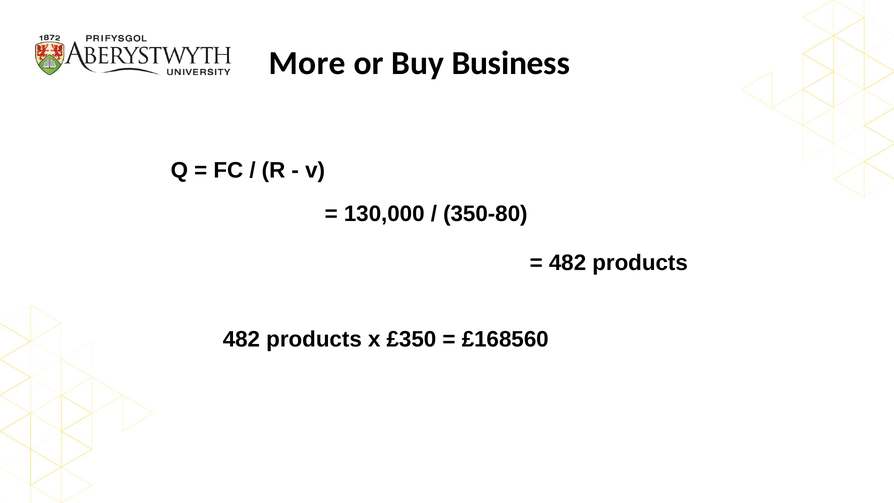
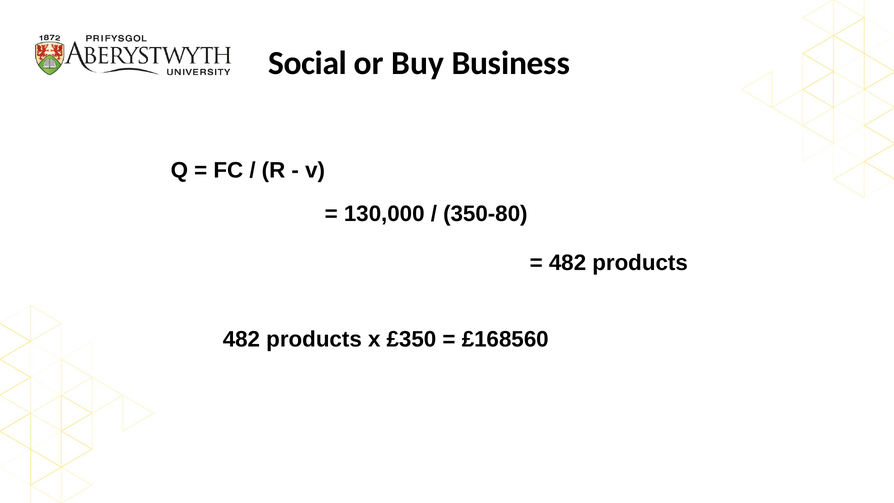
More: More -> Social (308, 63)
